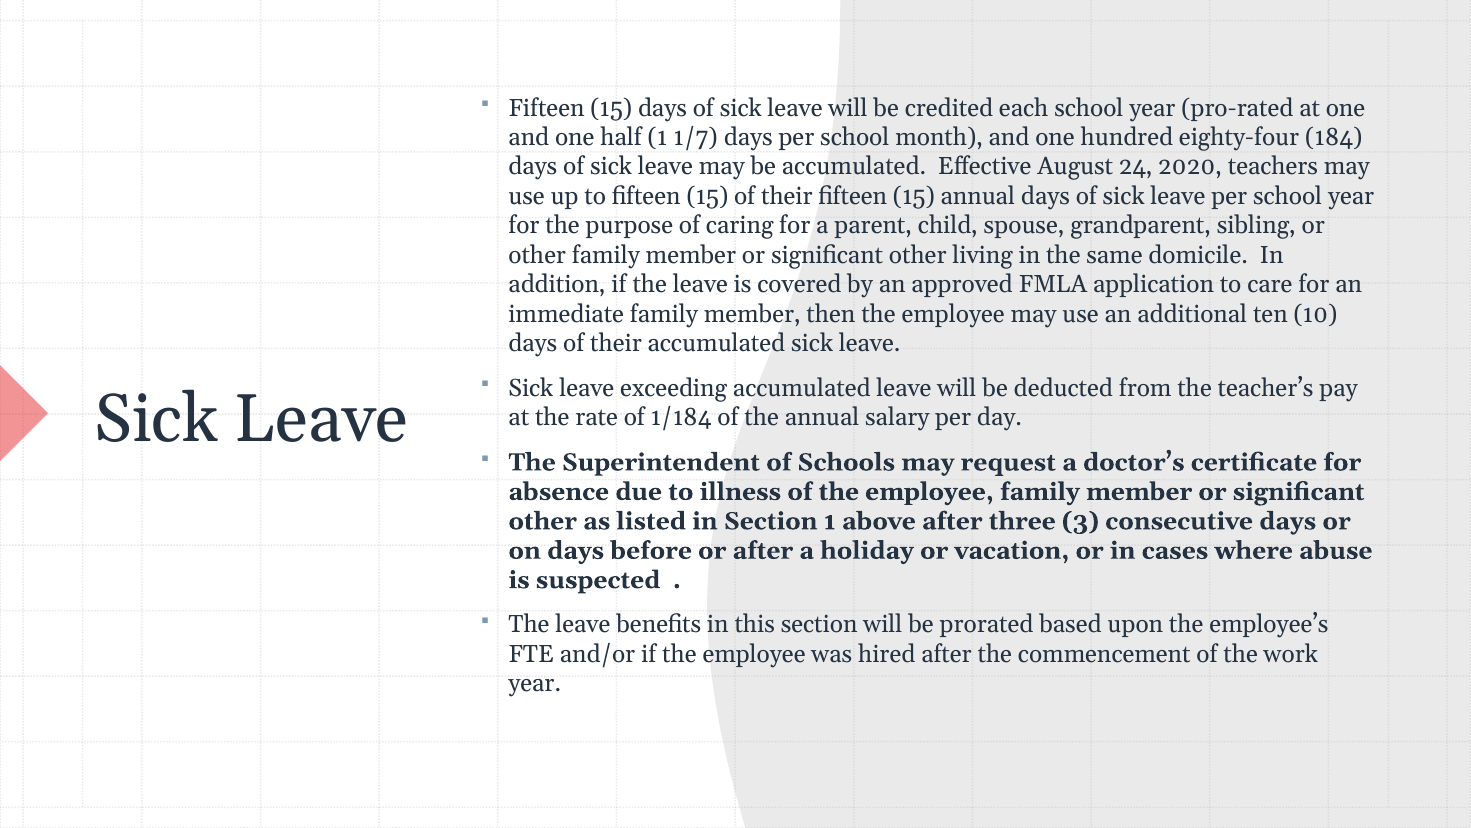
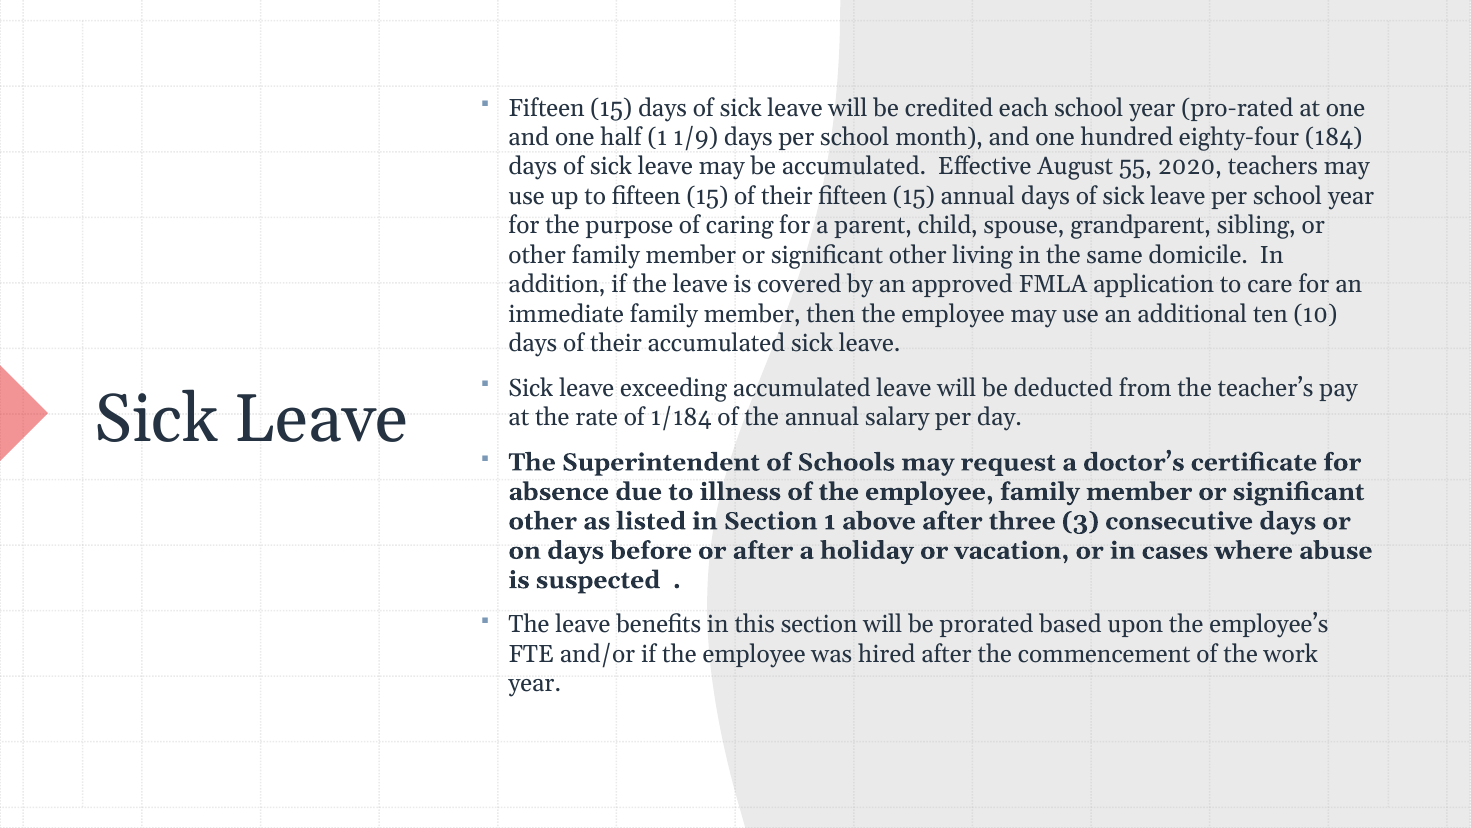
1/7: 1/7 -> 1/9 (696, 137)
24: 24 -> 55 (1135, 167)
